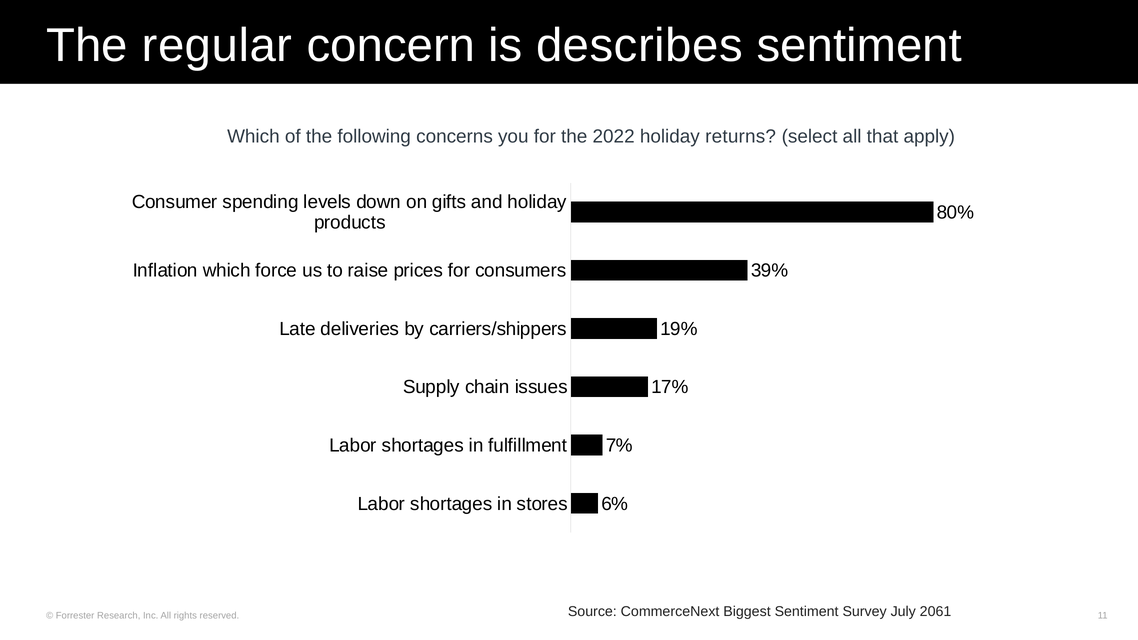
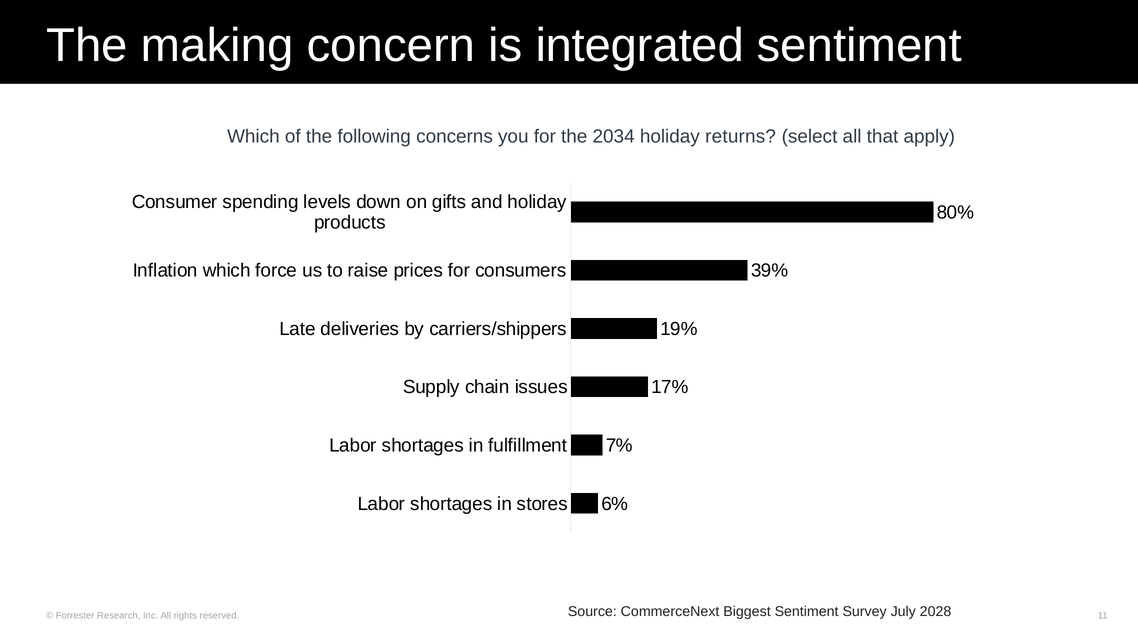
regular: regular -> making (217, 46)
describes: describes -> integrated (640, 46)
2022: 2022 -> 2034 (614, 136)
2061: 2061 -> 2028 (936, 612)
